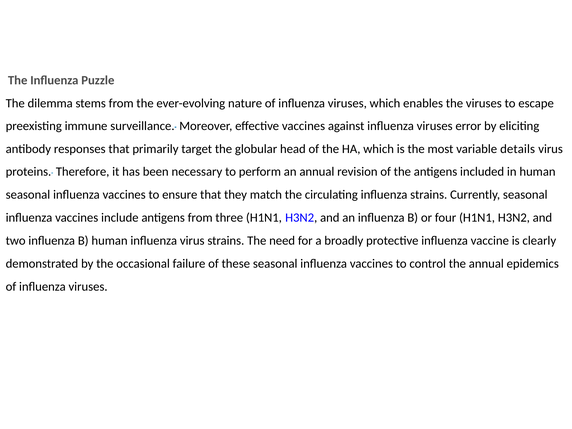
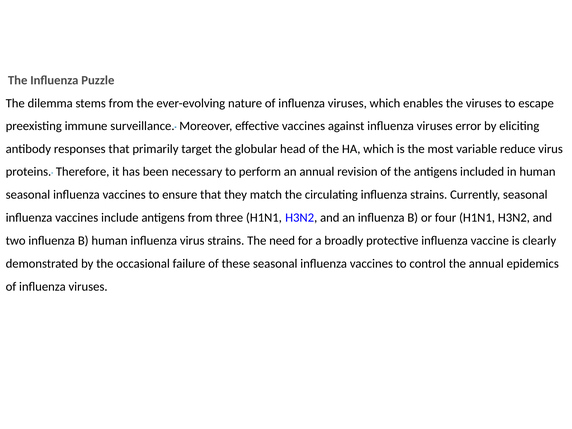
details: details -> reduce (518, 149)
